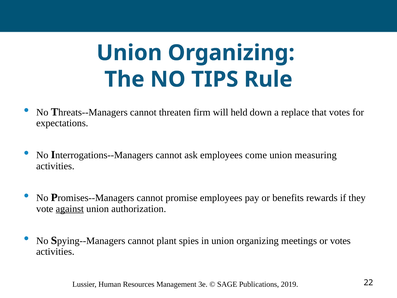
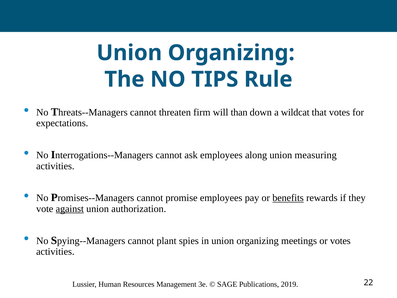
held: held -> than (239, 112)
replace: replace -> wildcat (295, 112)
come: come -> along (256, 155)
benefits underline: none -> present (288, 198)
